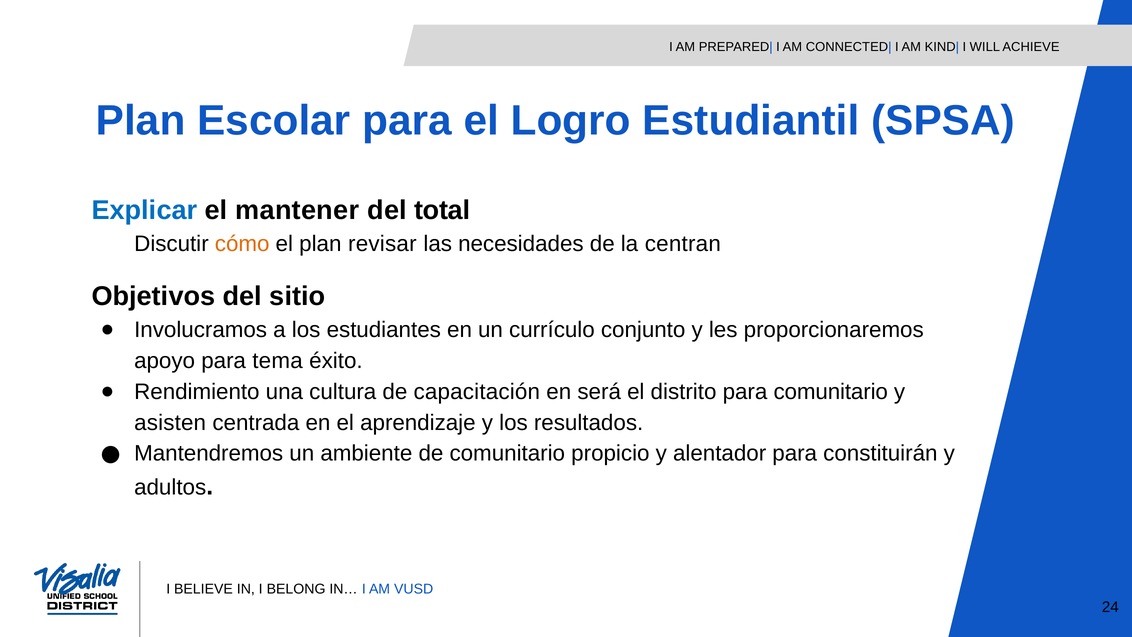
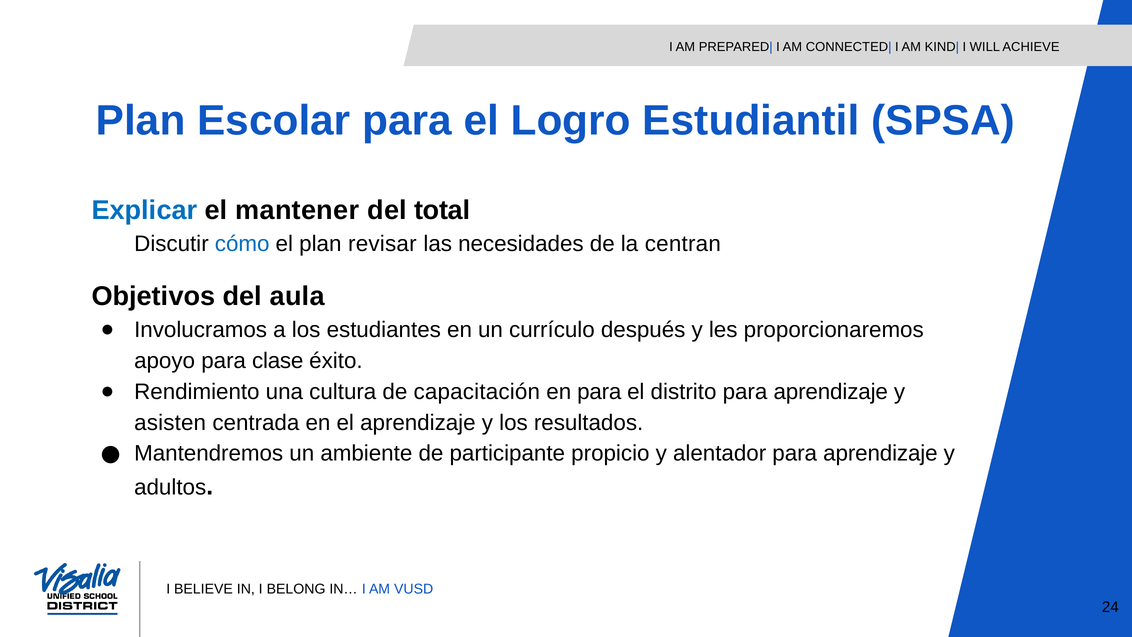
cómo colour: orange -> blue (242, 244)
sitio: sitio -> aula (297, 296)
conjunto: conjunto -> después (643, 330)
tema: tema -> clase (278, 361)
en será: será -> para (599, 392)
distrito para comunitario: comunitario -> aprendizaje (831, 392)
de comunitario: comunitario -> participante (507, 453)
alentador para constituirán: constituirán -> aprendizaje (880, 453)
